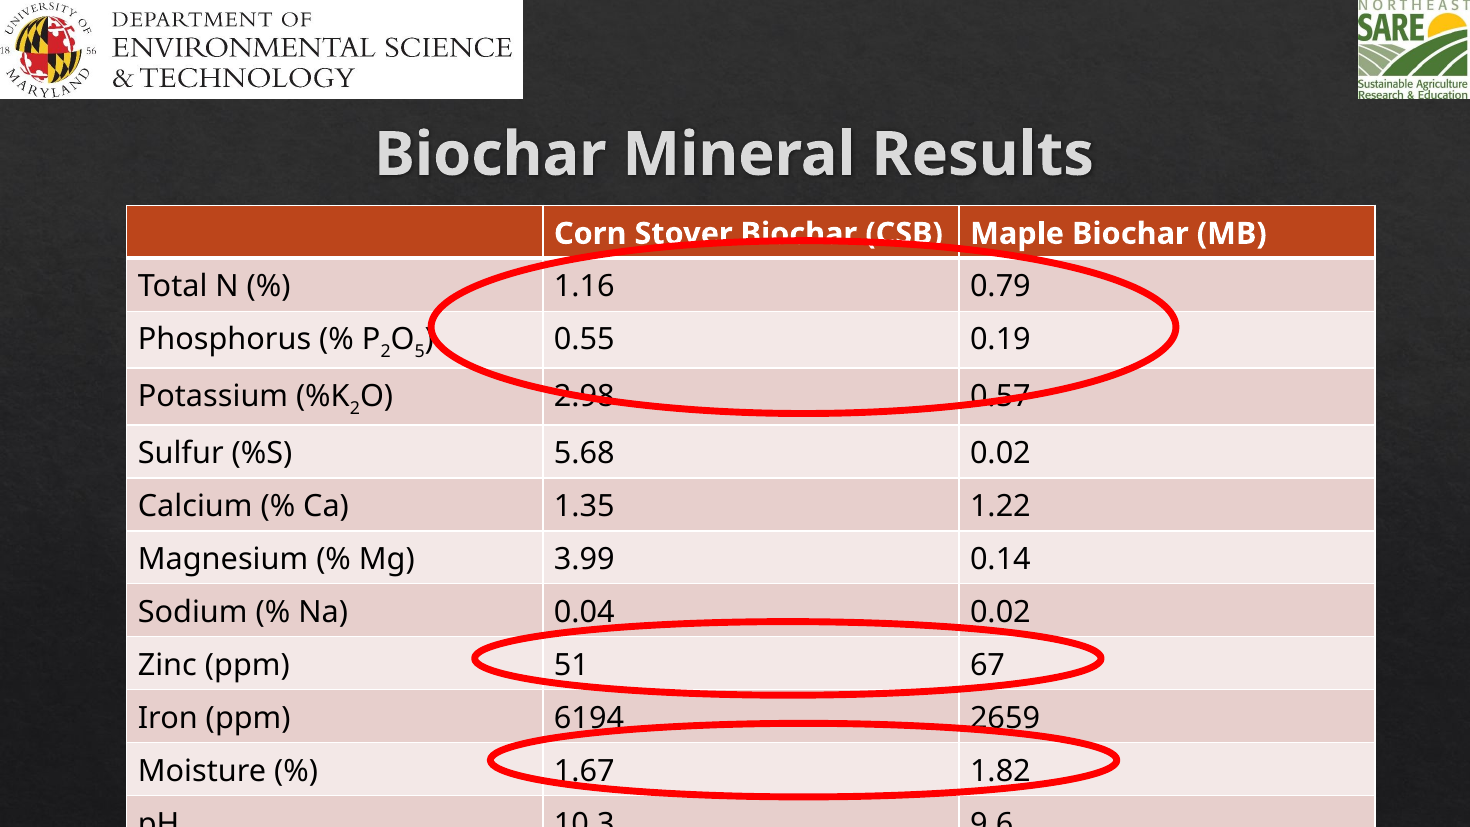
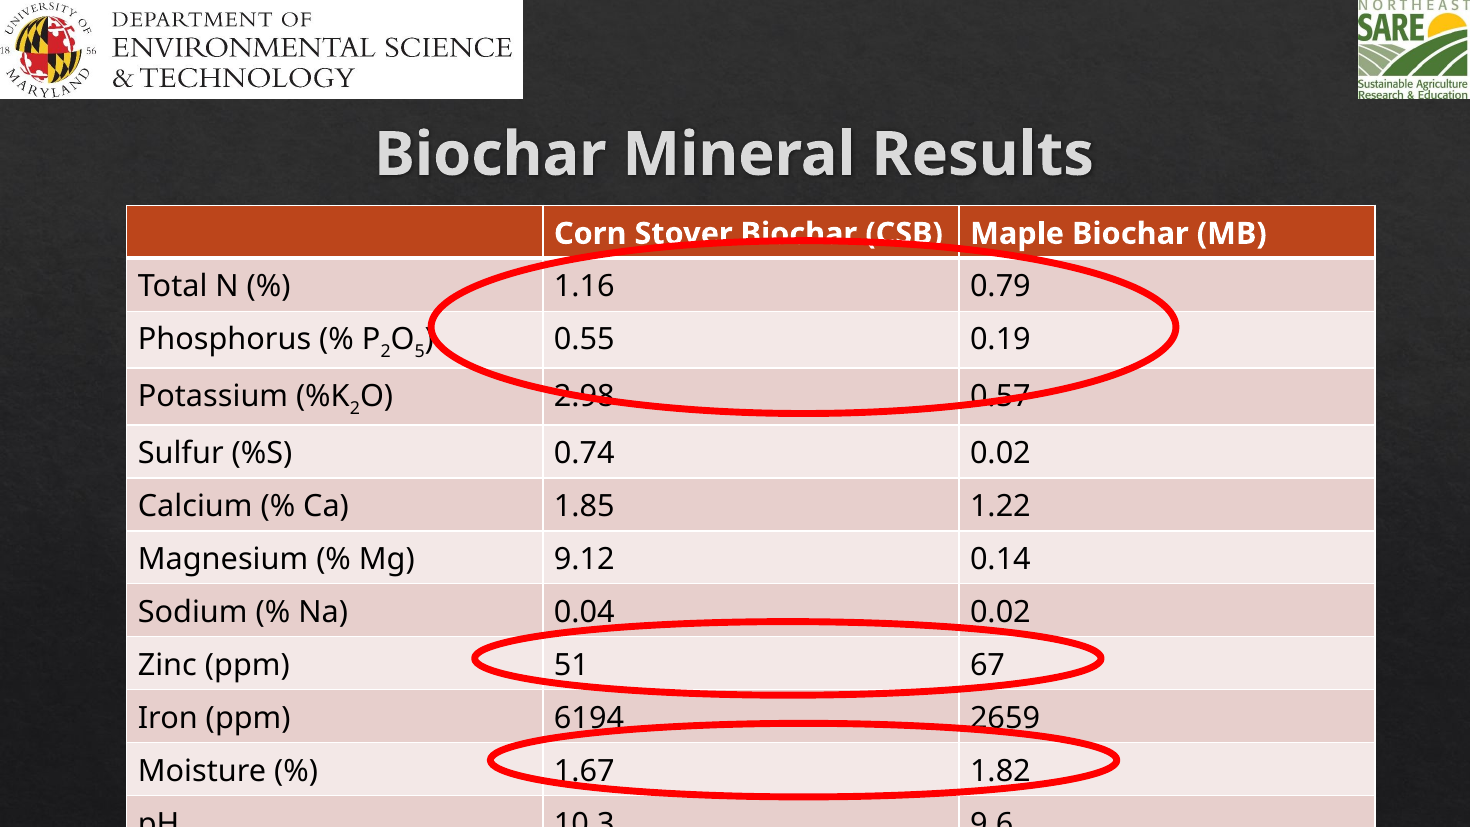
5.68: 5.68 -> 0.74 (584, 453)
1.35: 1.35 -> 1.85 (584, 506)
3.99: 3.99 -> 9.12 (584, 559)
